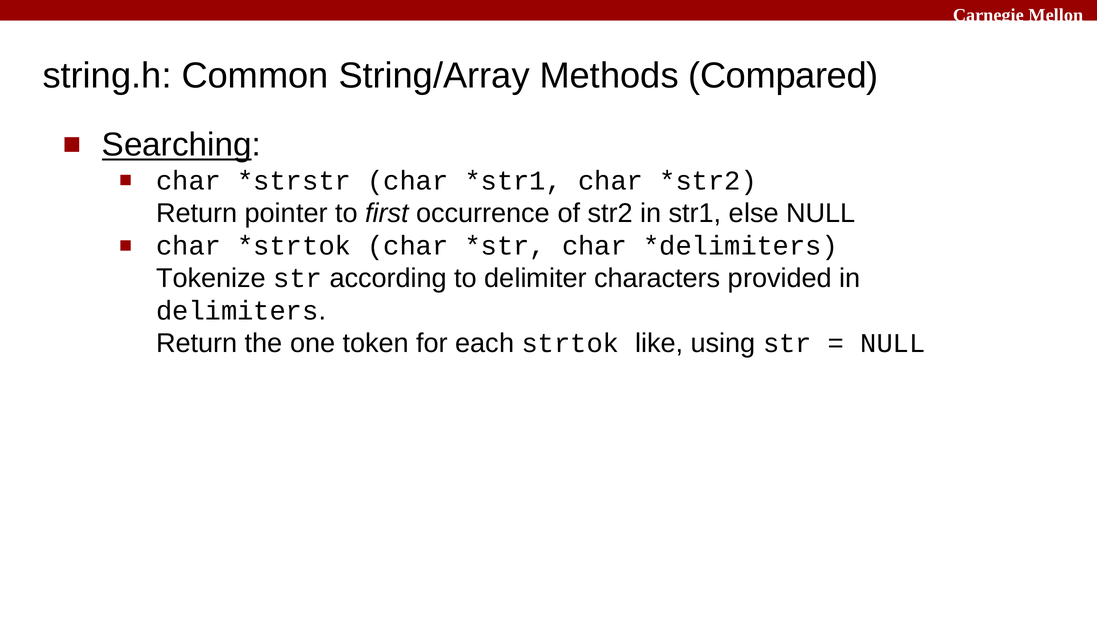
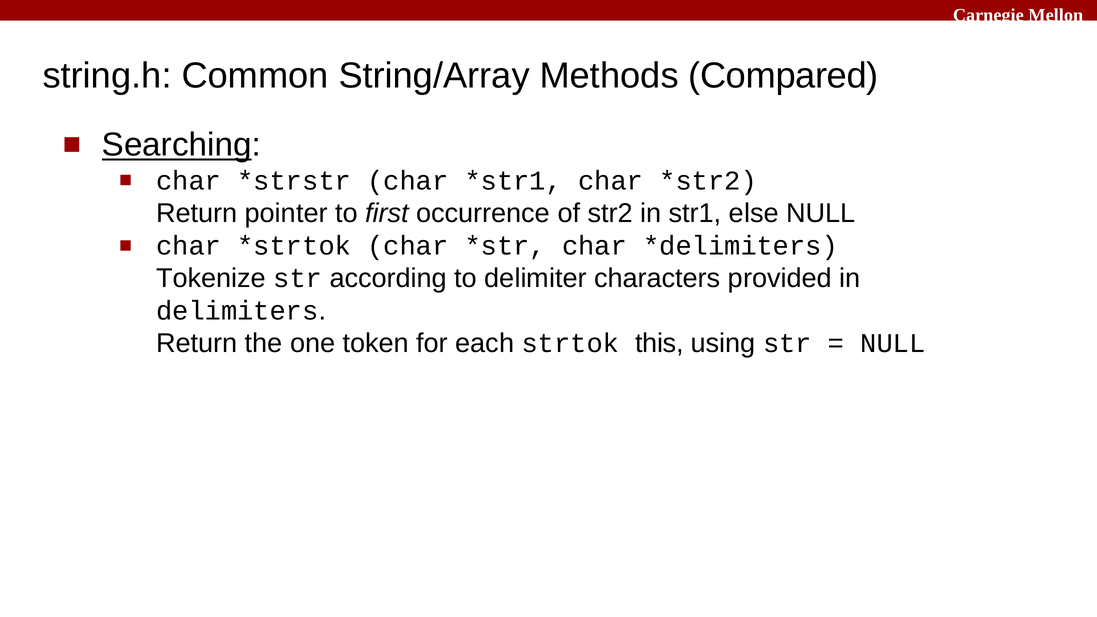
like: like -> this (659, 343)
